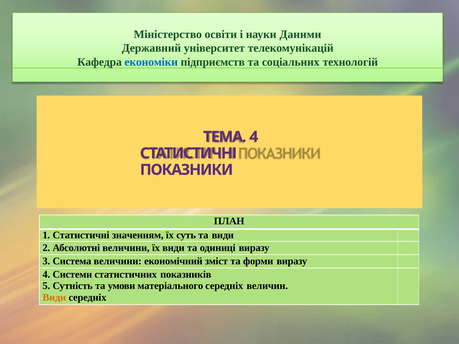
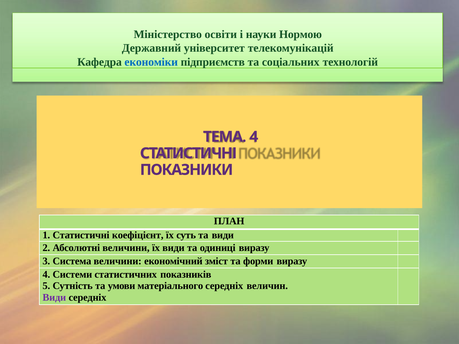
Даними: Даними -> Нормою (301, 34)
значенням: значенням -> коефіцієнт (138, 235)
Види colour: orange -> purple (54, 298)
